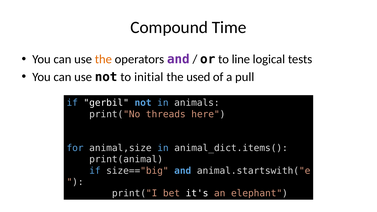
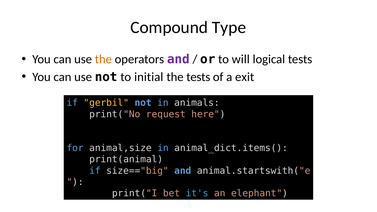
Time: Time -> Type (229, 27)
line: line -> will (241, 59)
the used: used -> tests (198, 77)
pull: pull -> exit (245, 77)
gerbil colour: white -> yellow (106, 103)
threads: threads -> request (166, 114)
it's colour: white -> light blue (197, 193)
